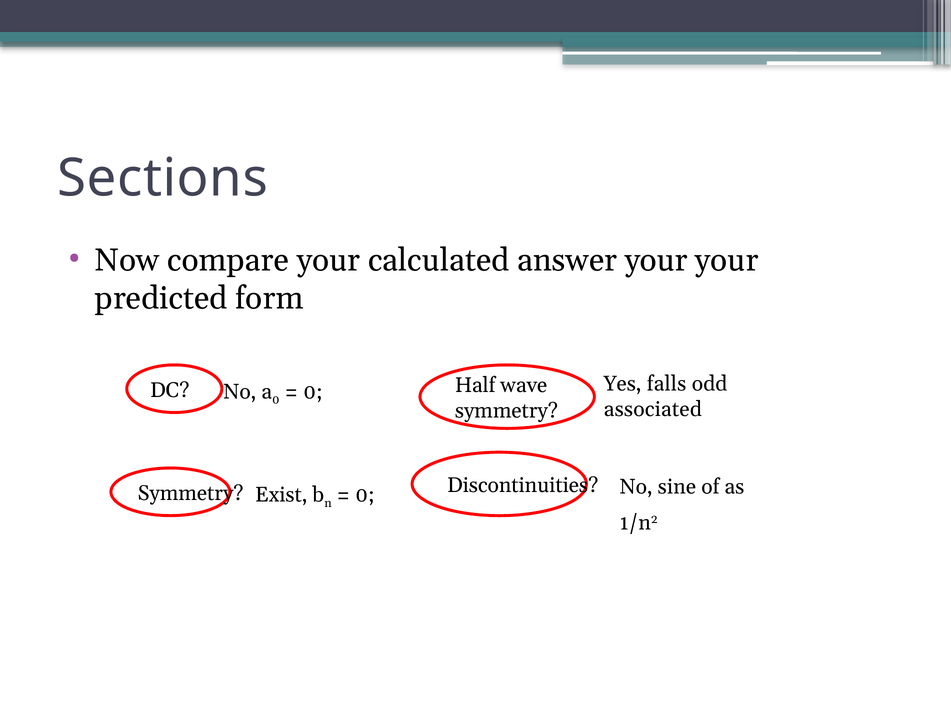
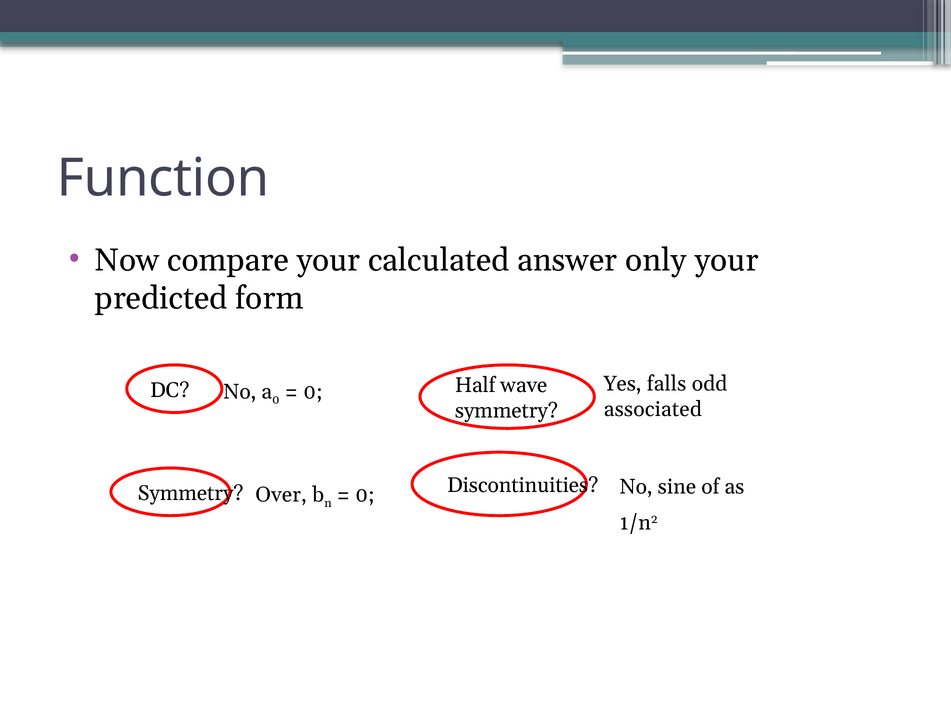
Sections: Sections -> Function (163, 178)
answer your: your -> only (656, 260)
Exist: Exist -> Over (281, 494)
